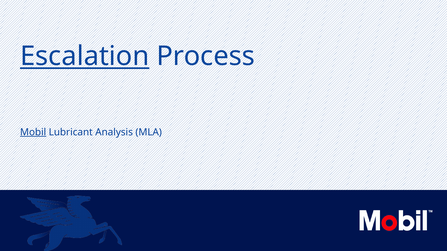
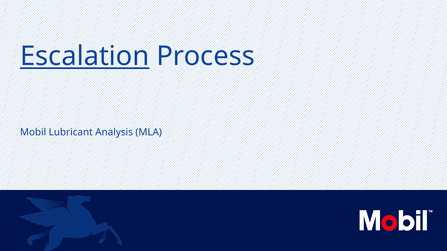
Mobil underline: present -> none (33, 132)
